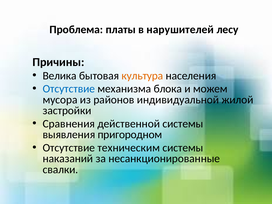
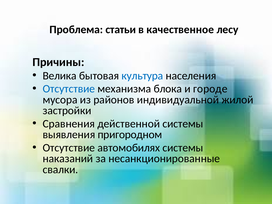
платы: платы -> статьи (121, 30)
нарушителей: нарушителей -> качественное (180, 30)
культура colour: orange -> blue (142, 76)
можем: можем -> городе (210, 89)
техническим: техническим -> автомобилях (129, 148)
